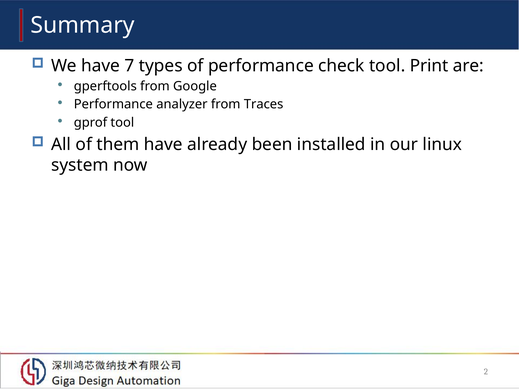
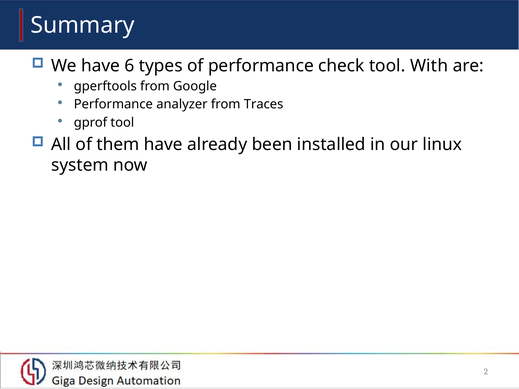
7: 7 -> 6 (129, 66)
Print: Print -> With (429, 66)
